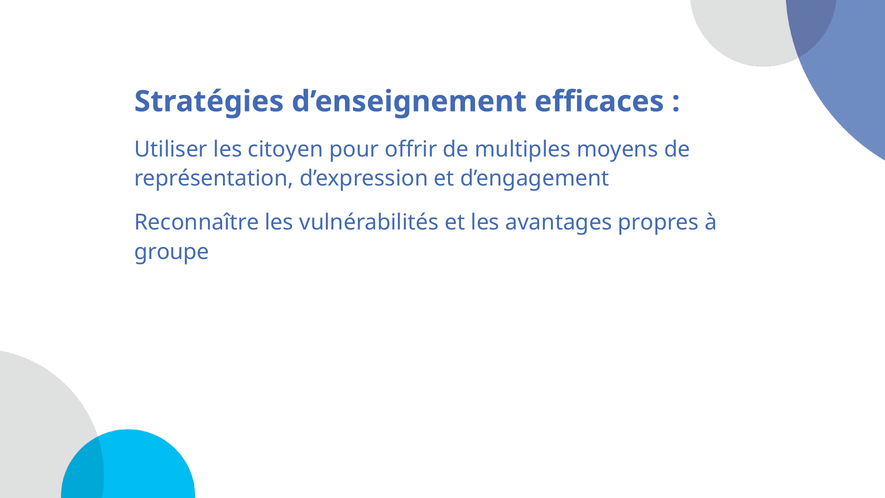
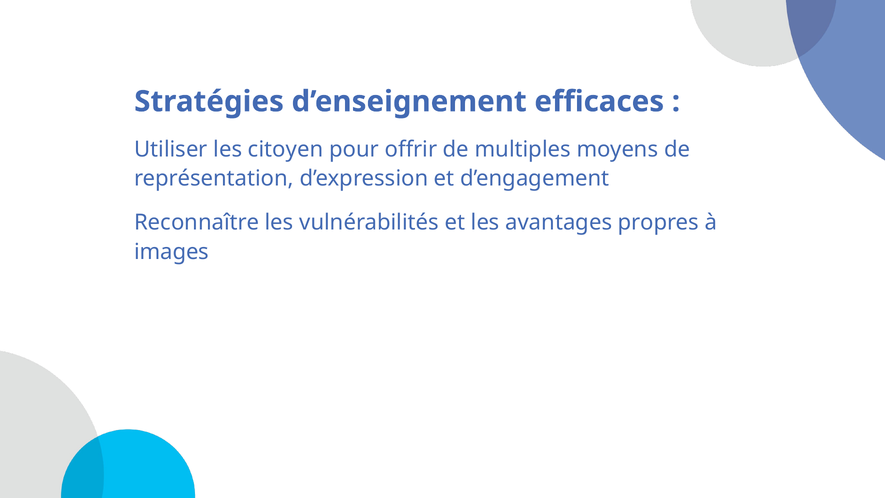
groupe: groupe -> images (172, 252)
